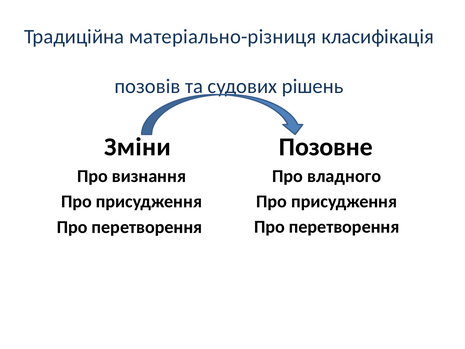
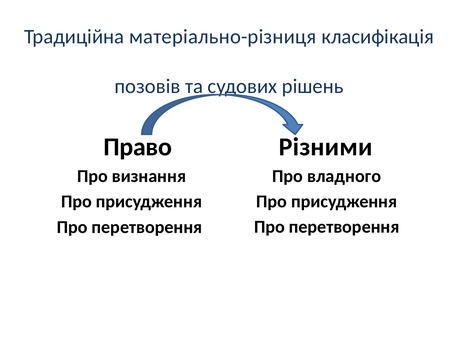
Зміни: Зміни -> Право (138, 147)
Позовне: Позовне -> Різними (326, 147)
